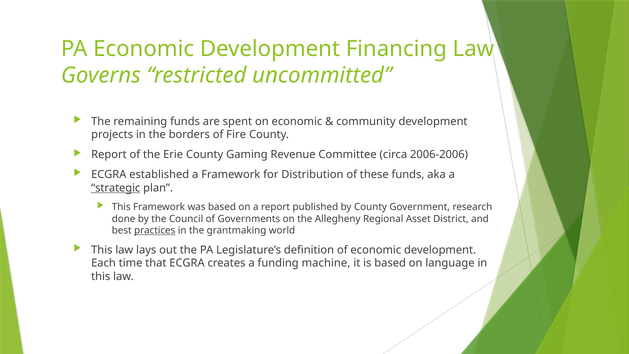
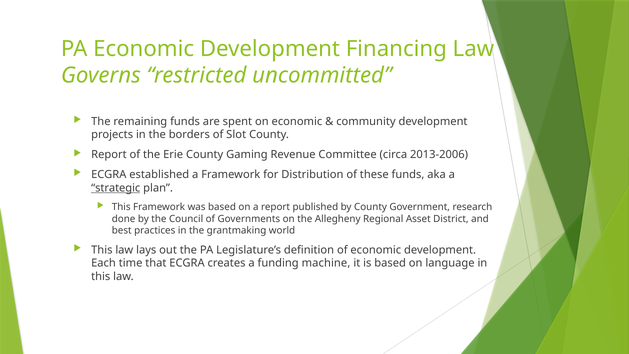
Fire: Fire -> Slot (236, 135)
2006-2006: 2006-2006 -> 2013-2006 (439, 155)
practices underline: present -> none (155, 231)
